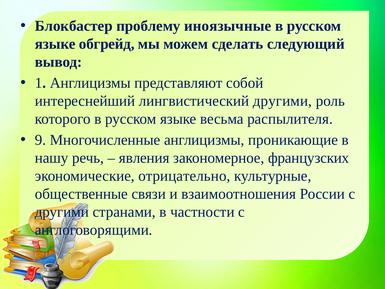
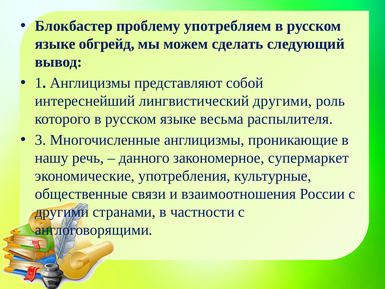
иноязычные: иноязычные -> употребляем (228, 26)
9: 9 -> 3 (40, 140)
явления: явления -> данного (144, 158)
французских: французских -> супермаркет (309, 158)
отрицательно: отрицательно -> употребления (184, 176)
